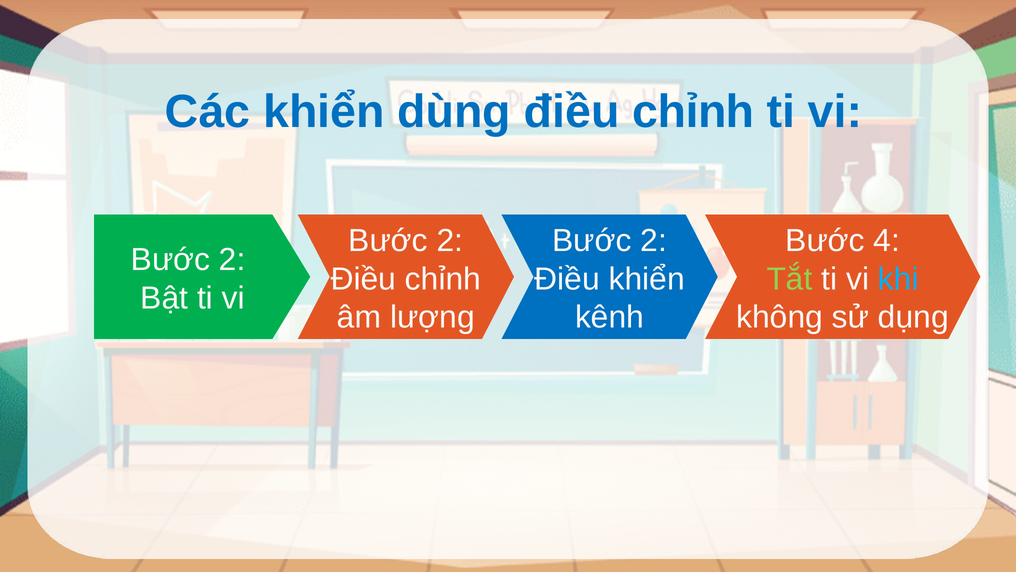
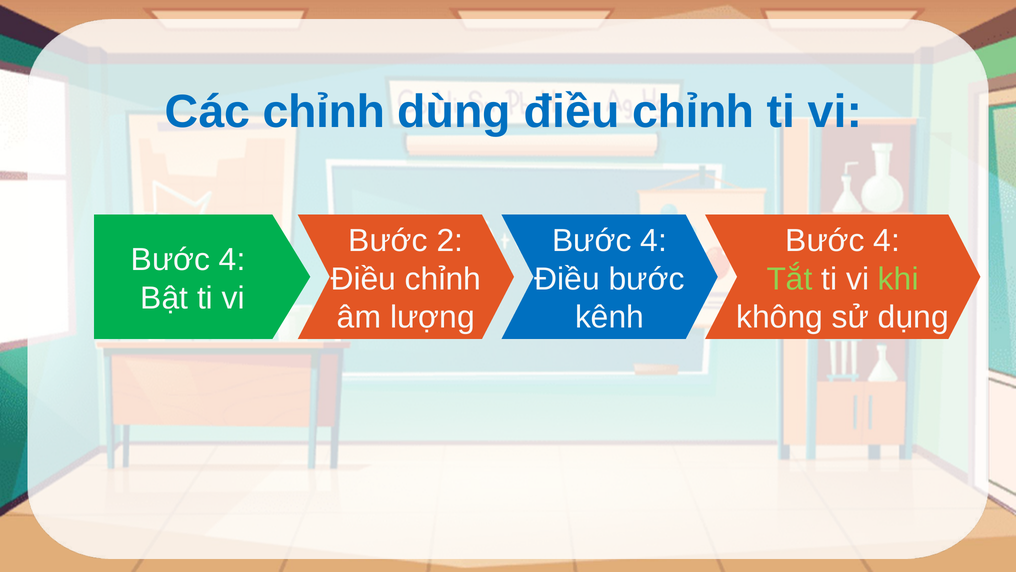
Các khiển: khiển -> chỉnh (324, 112)
2: 2 -> 4 (654, 241)
2: 2 -> 4 (232, 260)
Điều khiển: khiển -> bước (647, 279)
khi colour: light blue -> light green (898, 279)
